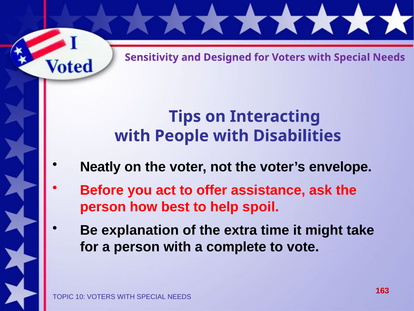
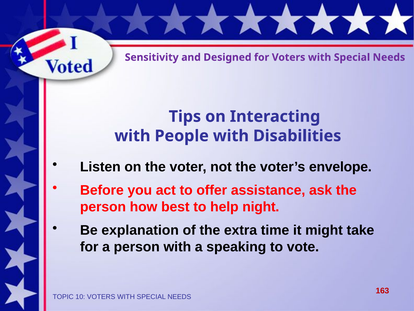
Neatly: Neatly -> Listen (100, 167)
spoil: spoil -> night (261, 207)
complete: complete -> speaking (236, 247)
